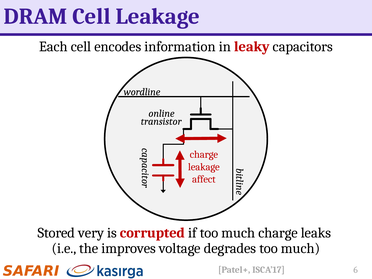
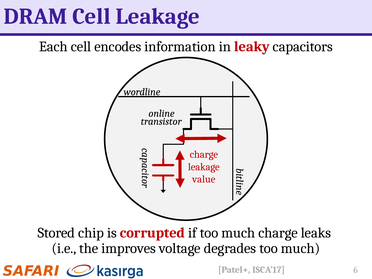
affect: affect -> value (204, 179)
very: very -> chip (91, 233)
